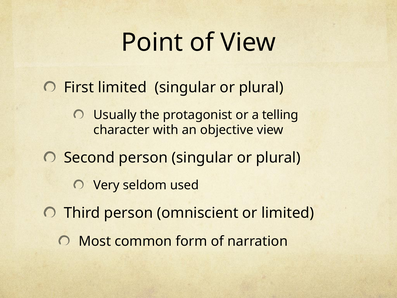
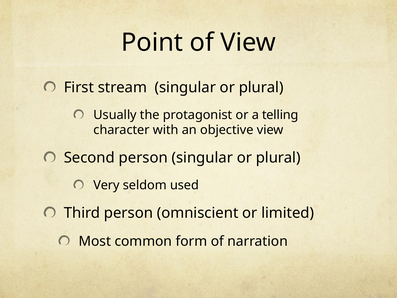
First limited: limited -> stream (122, 87)
